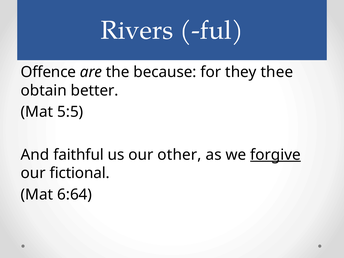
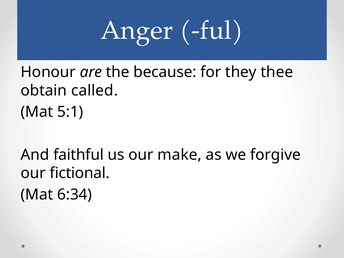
Rivers: Rivers -> Anger (137, 30)
Offence: Offence -> Honour (48, 72)
better: better -> called (94, 91)
5:5: 5:5 -> 5:1 (70, 112)
other: other -> make (180, 155)
forgive underline: present -> none (275, 155)
6:64: 6:64 -> 6:34 (75, 195)
